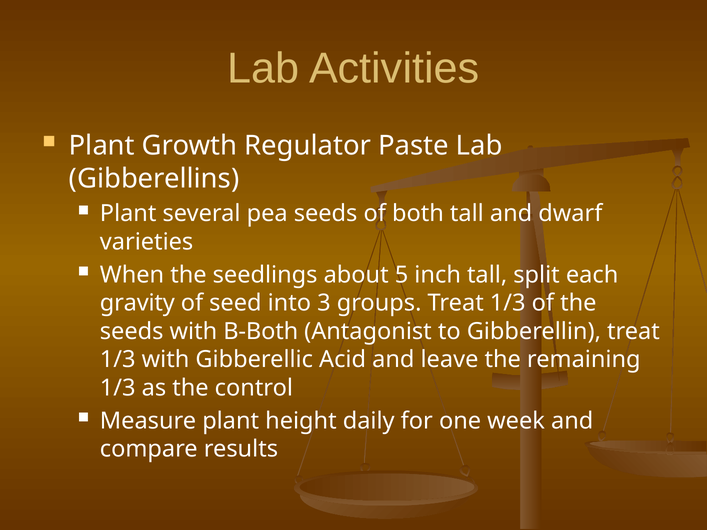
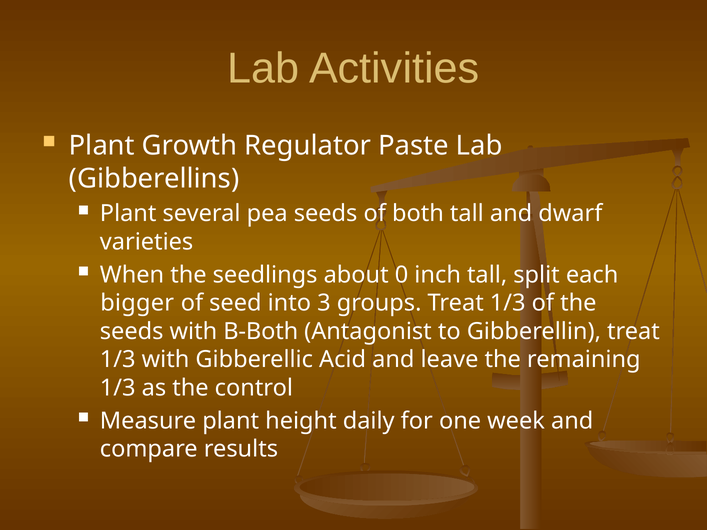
5: 5 -> 0 (402, 275)
gravity: gravity -> bigger (137, 303)
